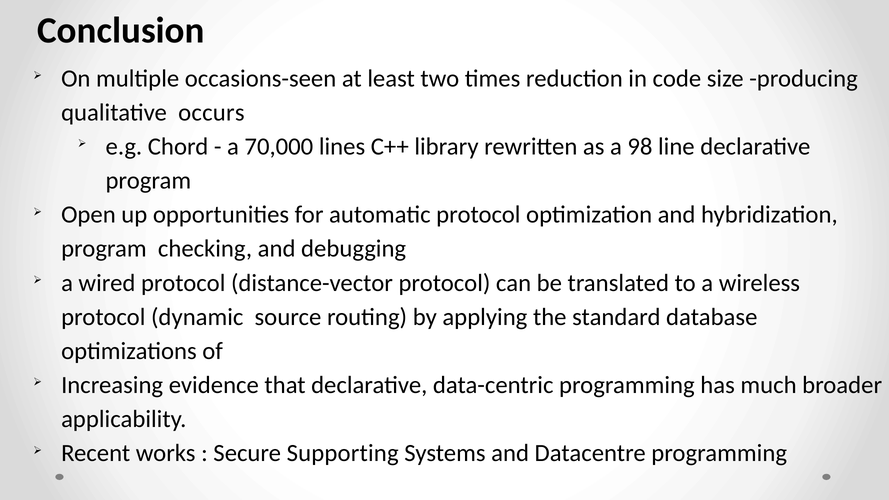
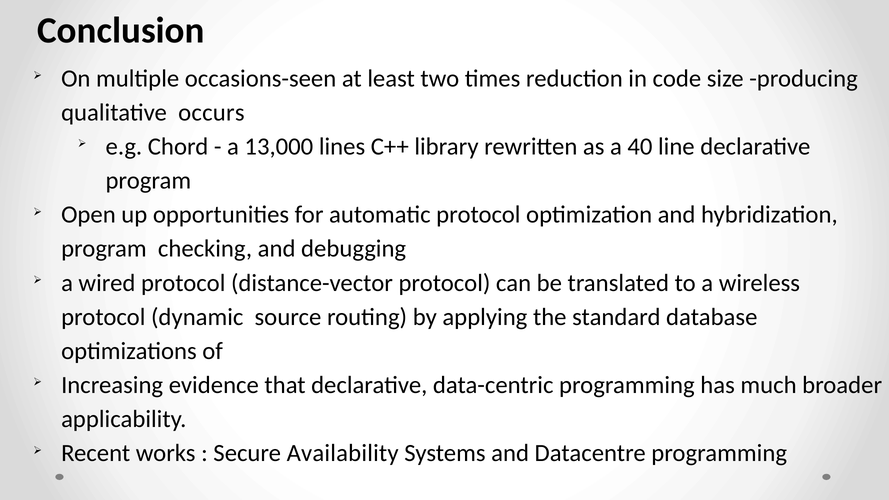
70,000: 70,000 -> 13,000 (279, 147)
98: 98 -> 40 (640, 147)
Supporting: Supporting -> Availability (343, 453)
